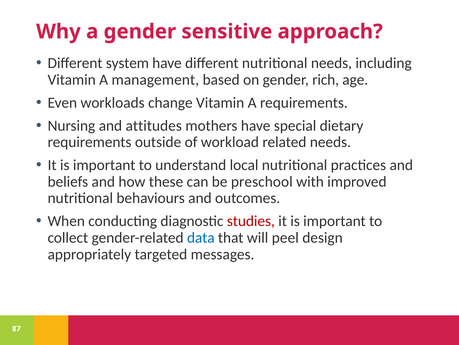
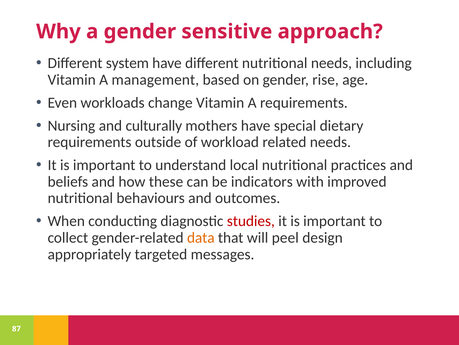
rich: rich -> rise (326, 80)
attitudes: attitudes -> culturally (154, 125)
preschool: preschool -> indicators (262, 181)
data colour: blue -> orange (201, 237)
